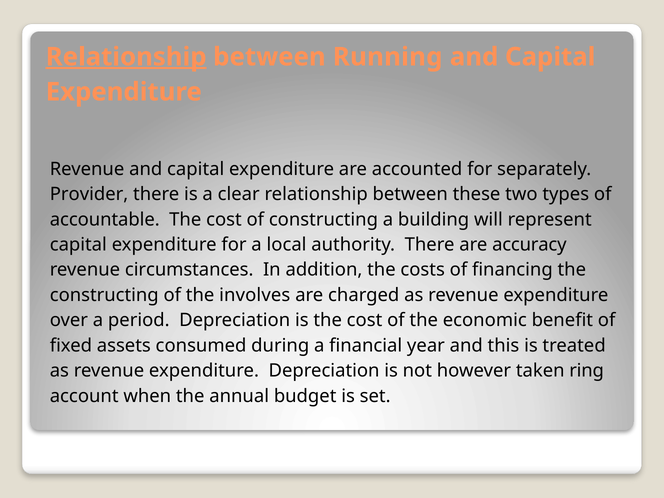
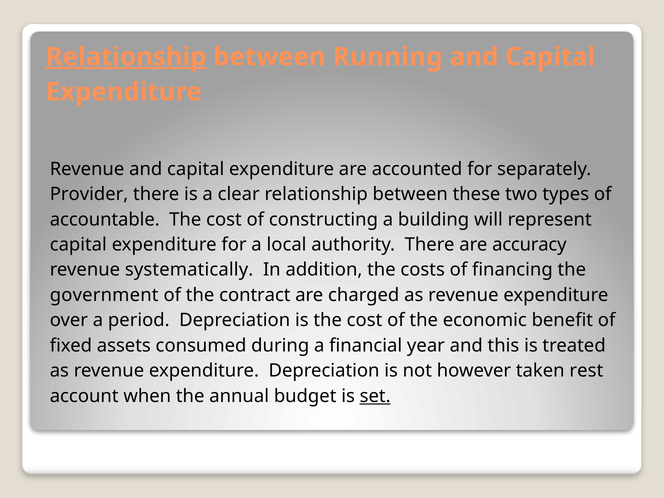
circumstances: circumstances -> systematically (189, 270)
constructing: constructing -> government (104, 295)
involves: involves -> contract (255, 295)
ring: ring -> rest (586, 371)
set underline: none -> present (375, 396)
